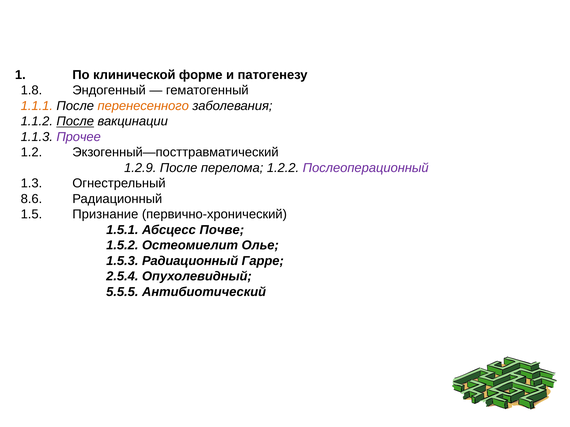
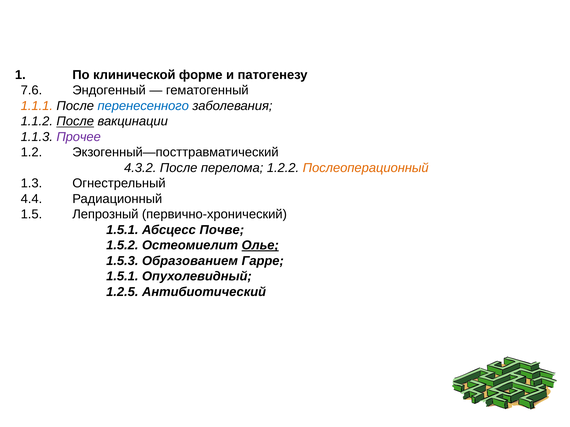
1.8: 1.8 -> 7.6 (31, 90)
перенесенного colour: orange -> blue (143, 106)
1.2.9: 1.2.9 -> 4.3.2 (140, 168)
Послеоперационный colour: purple -> orange (366, 168)
8.6: 8.6 -> 4.4 (31, 199)
Признание: Признание -> Лепрозный (105, 215)
Олье underline: none -> present (260, 246)
1.5.3 Радиационный: Радиационный -> Образованием (190, 261)
2.5.4: 2.5.4 -> 1.5.1 (122, 277)
5.5.5: 5.5.5 -> 1.2.5 (122, 292)
